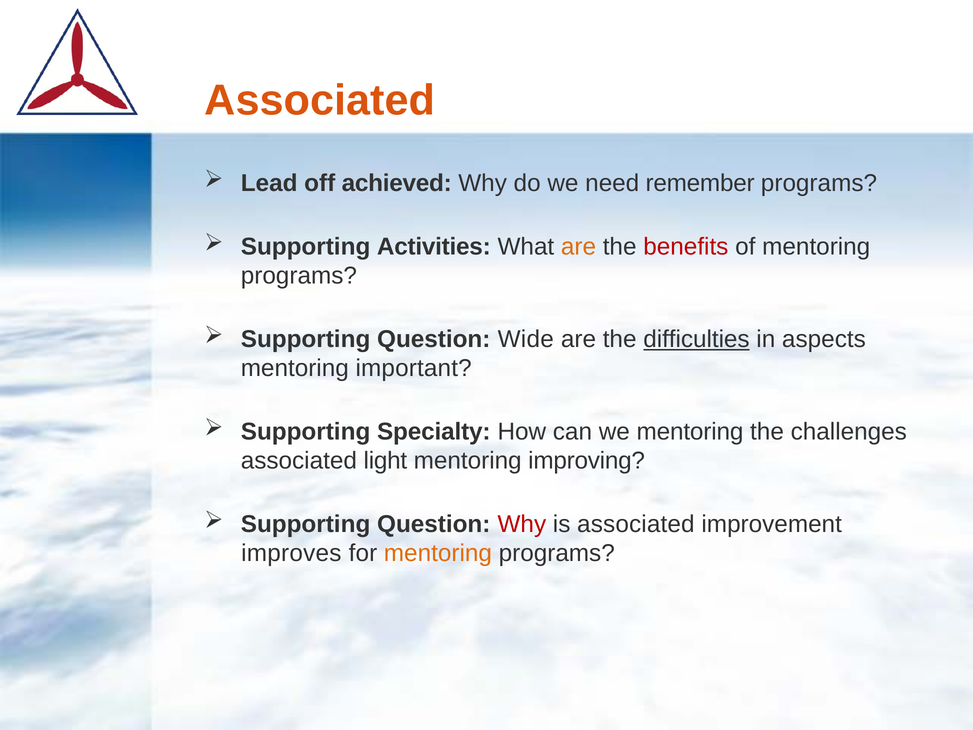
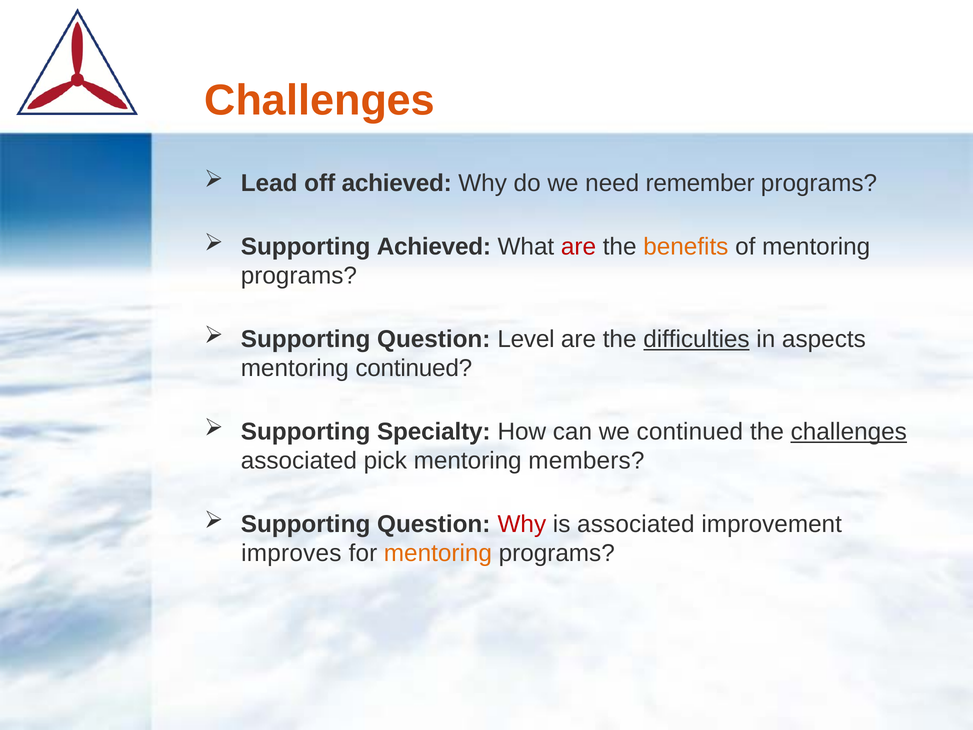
Associated: Associated -> Challenges (320, 100)
Supporting Activities: Activities -> Achieved (434, 247)
are colour: orange -> red (578, 247)
benefits colour: red -> orange (686, 247)
Wide: Wide -> Level (526, 339)
mentoring important: important -> continued (414, 368)
we mentoring: mentoring -> continued (690, 431)
challenges underline: none -> present (849, 431)
light: light -> pick (385, 461)
improving: improving -> members (586, 461)
